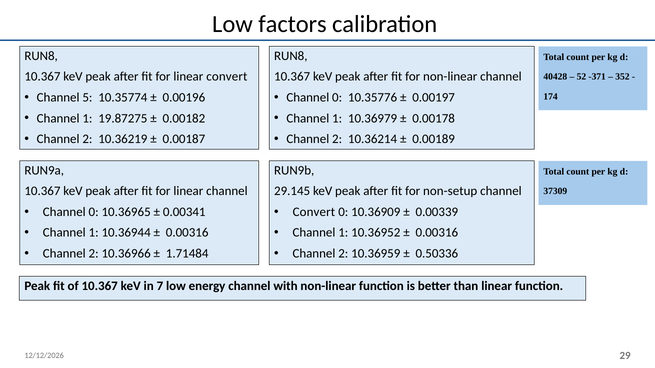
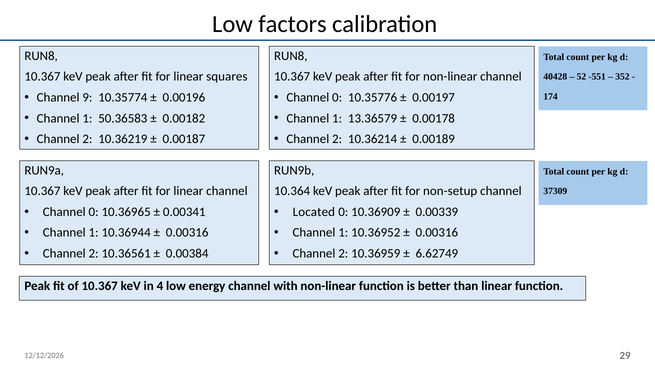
linear convert: convert -> squares (227, 77)
-371: -371 -> -551 (597, 77)
5: 5 -> 9 (87, 98)
19.87275: 19.87275 -> 50.36583 (123, 118)
10.36979: 10.36979 -> 13.36579 (373, 118)
29.145: 29.145 -> 10.364 (292, 191)
Convert: Convert -> Located (314, 212)
10.36966: 10.36966 -> 10.36561 (126, 254)
1.71484: 1.71484 -> 0.00384 (187, 254)
0.50336: 0.50336 -> 6.62749 (437, 254)
7: 7 -> 4 (160, 286)
